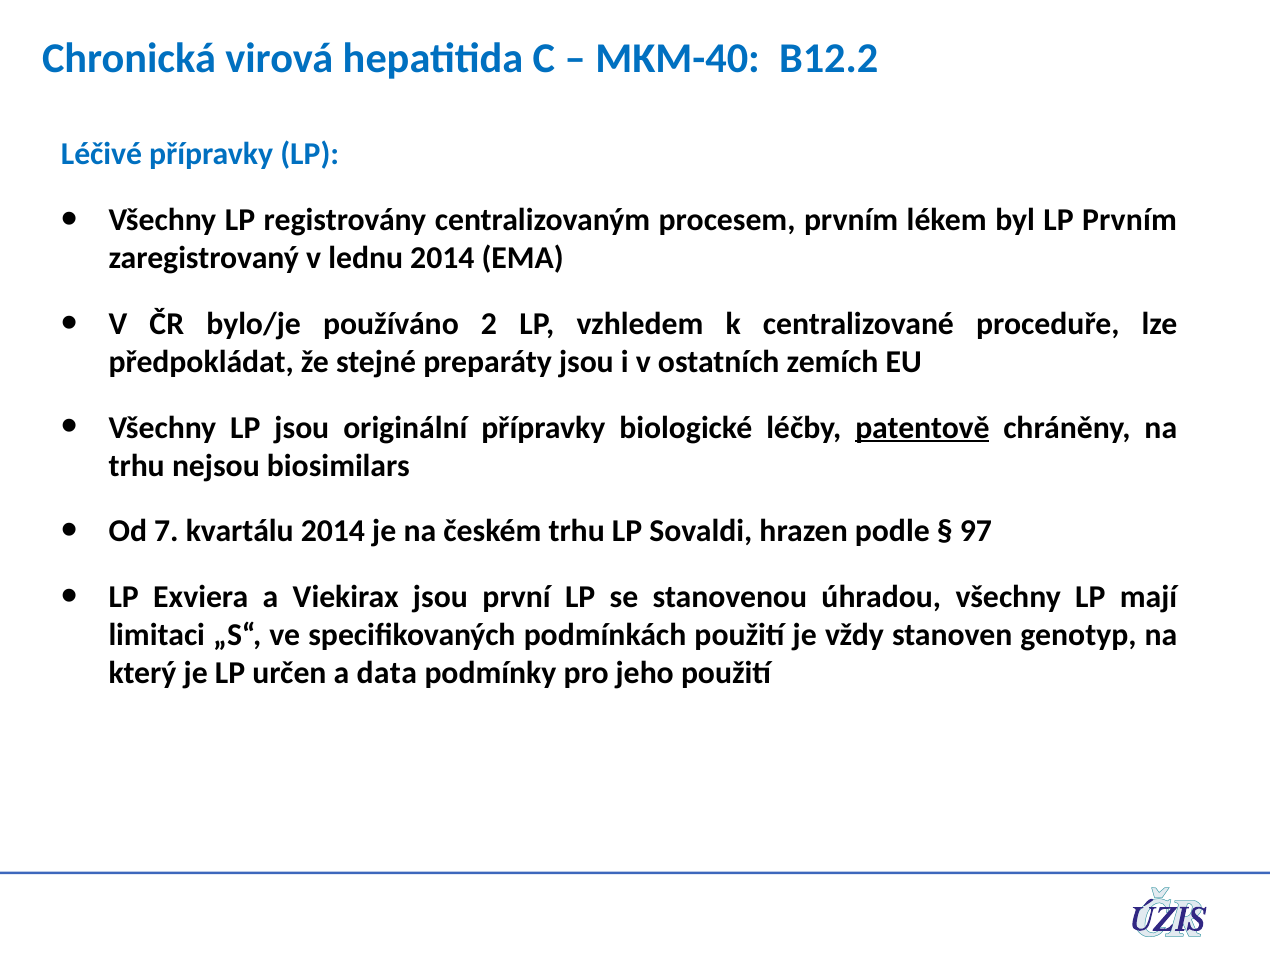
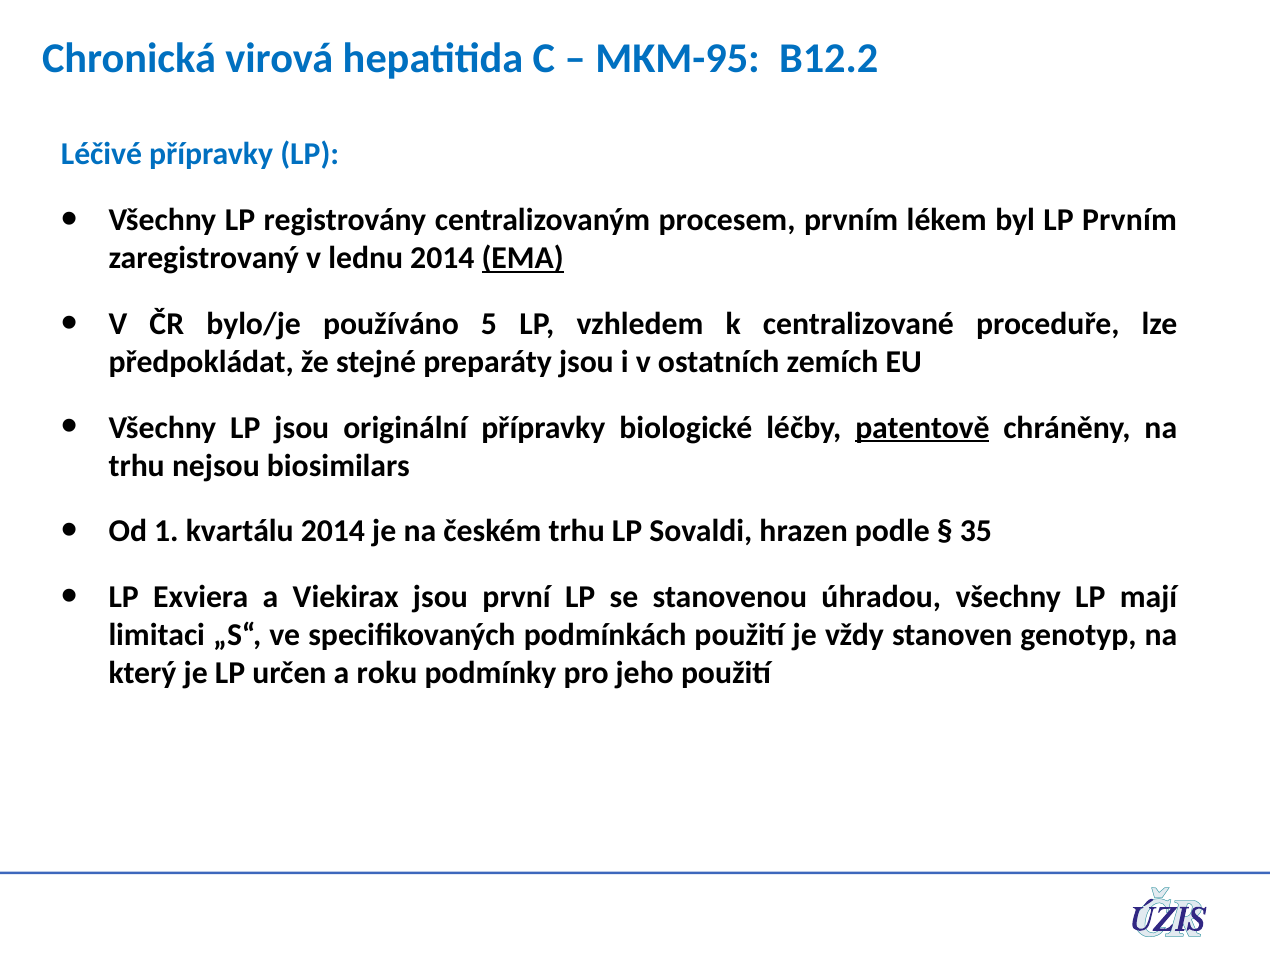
MKM-40: MKM-40 -> MKM-95 (678, 58)
EMA underline: none -> present (523, 258)
2: 2 -> 5 (489, 324)
7: 7 -> 1 (166, 531)
97: 97 -> 35 (976, 531)
data: data -> roku (387, 673)
